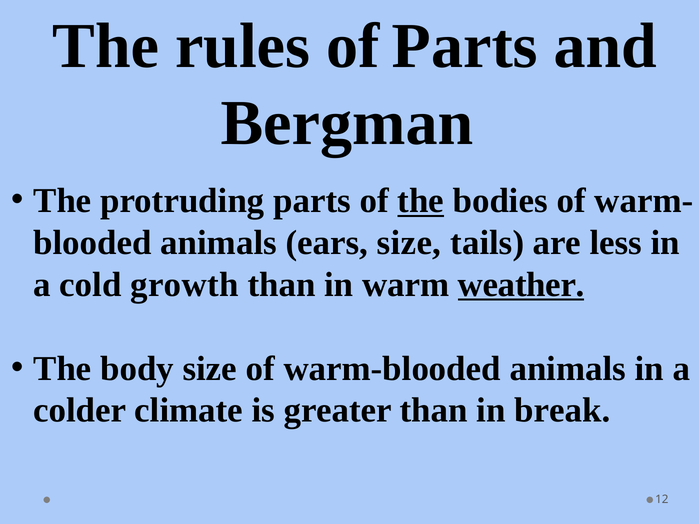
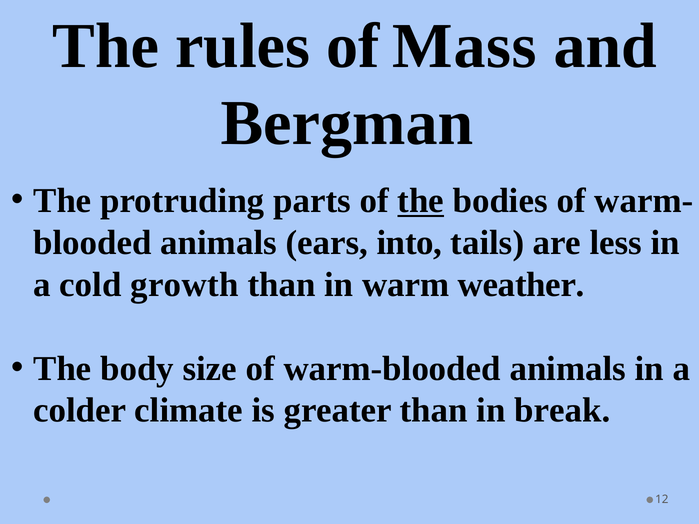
of Parts: Parts -> Mass (465, 46)
ears size: size -> into (409, 243)
weather underline: present -> none (521, 285)
